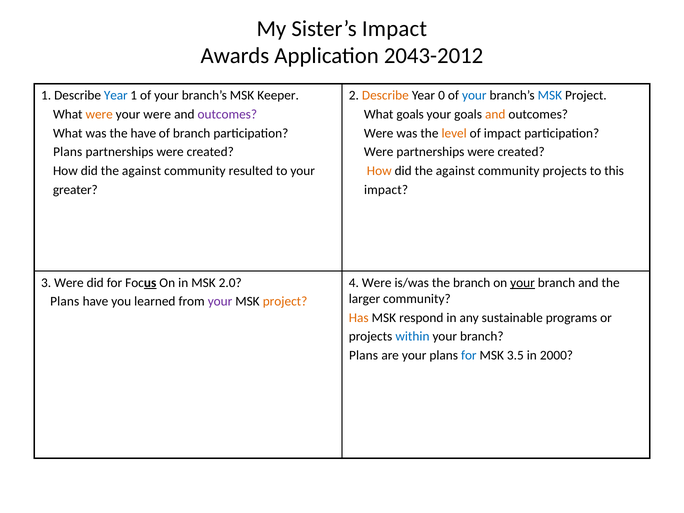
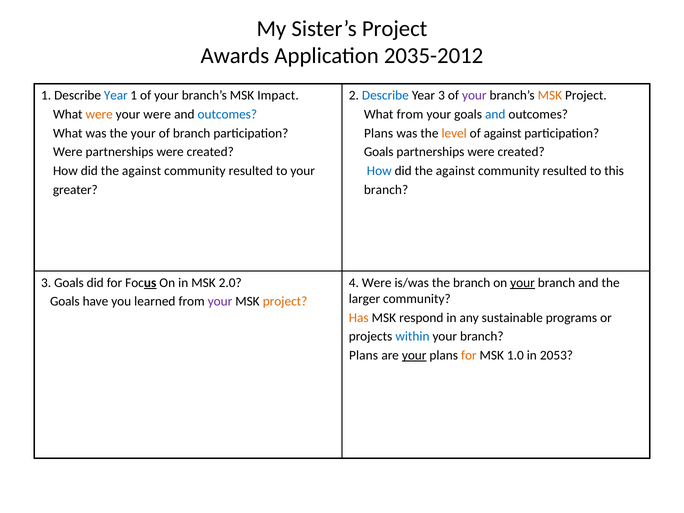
Sister’s Impact: Impact -> Project (395, 29)
2043-2012: 2043-2012 -> 2035-2012 (434, 56)
Keeper: Keeper -> Impact (278, 95)
Describe colour: orange -> blue (385, 95)
Year 0: 0 -> 3 (441, 95)
your colour: blue -> purple (474, 95)
MSK colour: blue -> orange (550, 95)
outcomes colour: purple -> blue (227, 114)
What goals: goals -> from (410, 114)
and colour: orange -> blue (495, 114)
the have: have -> your (143, 133)
Were: Were -> Plans (379, 133)
of impact: impact -> against (503, 133)
Plans: Plans -> Were (68, 152)
Were: Were -> Goals (379, 152)
How colour: orange -> blue (379, 171)
projects: projects -> resulted (565, 171)
impact: impact -> branch (386, 190)
3 Were: Were -> Goals (69, 283)
Plans: Plans -> Goals (65, 302)
your underline: none -> present (414, 355)
for colour: blue -> orange (469, 355)
3.5: 3.5 -> 1.0 (515, 355)
2000: 2000 -> 2053 (556, 355)
